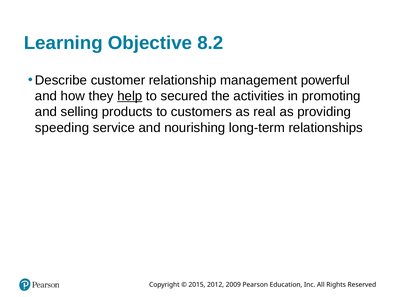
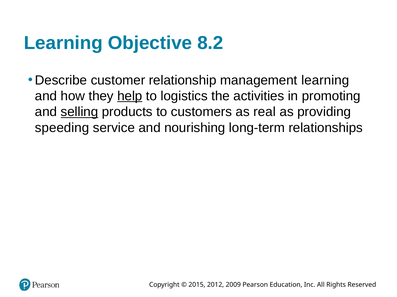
management powerful: powerful -> learning (325, 80)
secured: secured -> logistics (184, 96)
selling underline: none -> present (79, 112)
